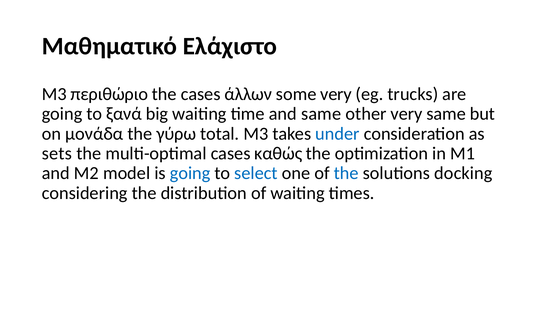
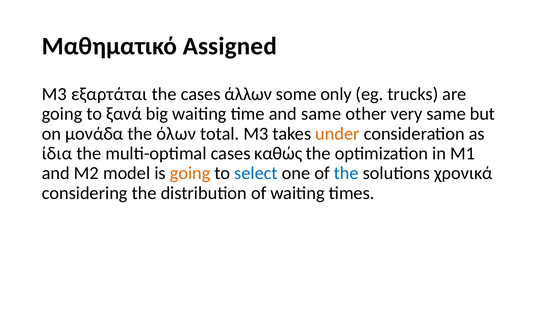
Ελάχιστο: Ελάχιστο -> Assigned (230, 46)
περιθώριο: περιθώριο -> εξαρτάται (109, 94)
some very: very -> only (336, 94)
γύρω: γύρω -> όλων (176, 134)
under colour: blue -> orange (337, 134)
sets: sets -> ίδια (57, 153)
going colour: blue -> orange (190, 173)
docking: docking -> χρονικά (463, 173)
